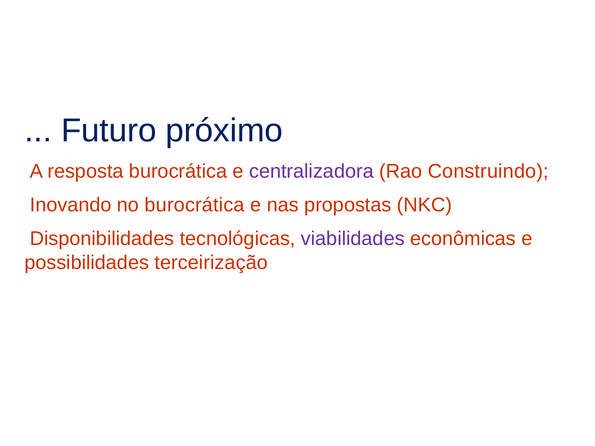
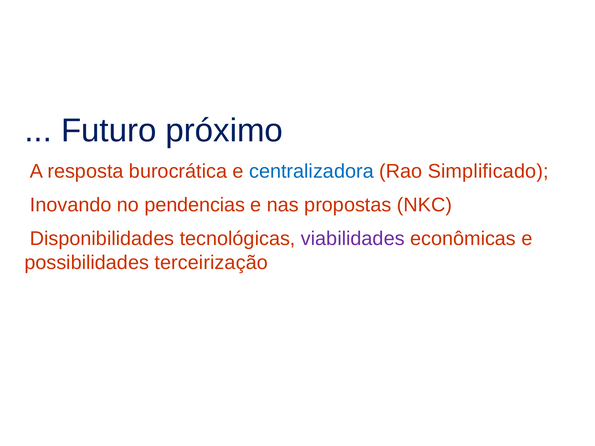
centralizadora colour: purple -> blue (311, 171)
Construindo: Construindo -> Simplificado (488, 171)
no burocrática: burocrática -> pendencias (195, 205)
